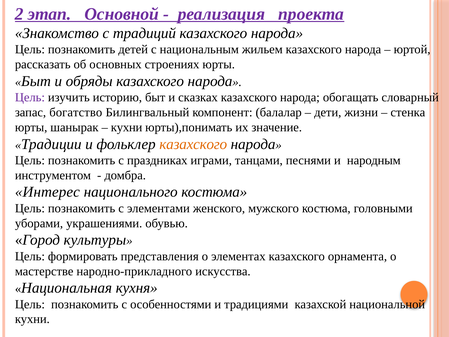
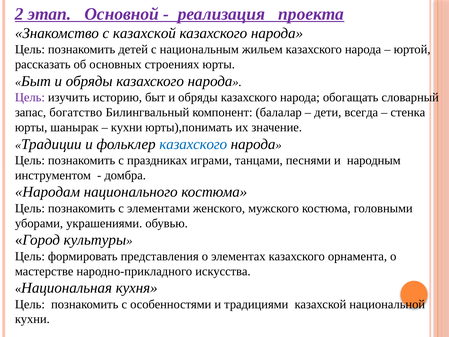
с традиций: традиций -> казахской (144, 33)
историю быт и сказках: сказках -> обряды (198, 97)
жизни: жизни -> всегда (361, 112)
казахского colour: orange -> blue (193, 144)
Интерес: Интерес -> Народам (47, 192)
